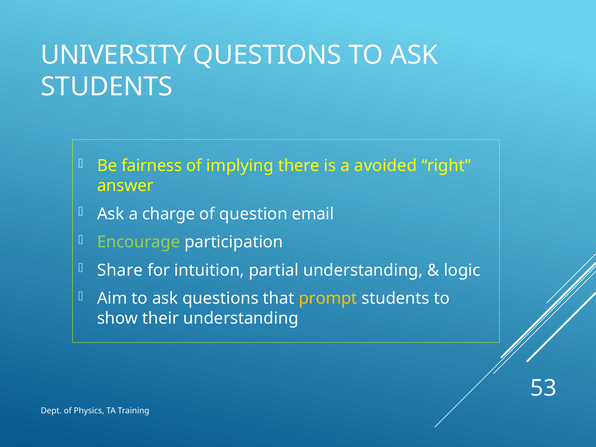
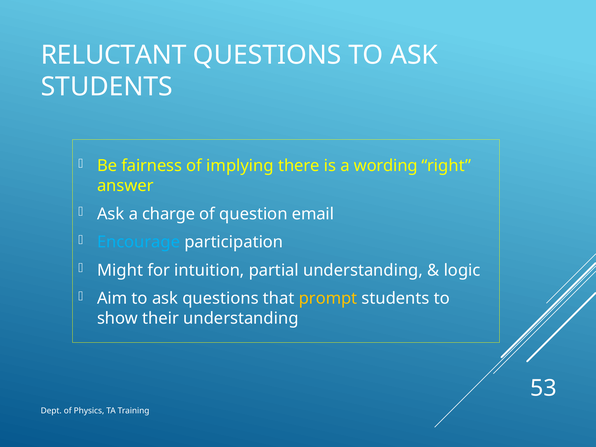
UNIVERSITY: UNIVERSITY -> RELUCTANT (114, 55)
avoided: avoided -> wording (386, 166)
Encourage colour: light green -> light blue (139, 242)
Share: Share -> Might (120, 270)
